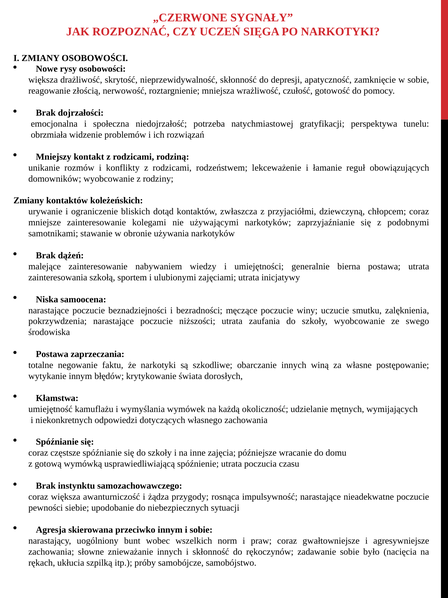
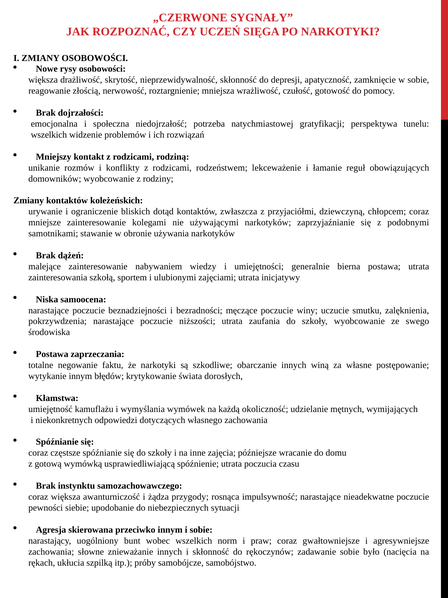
obrzmiała: obrzmiała -> wszelkich (49, 135)
